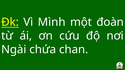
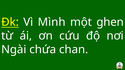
đoàn: đoàn -> ghen (110, 22)
